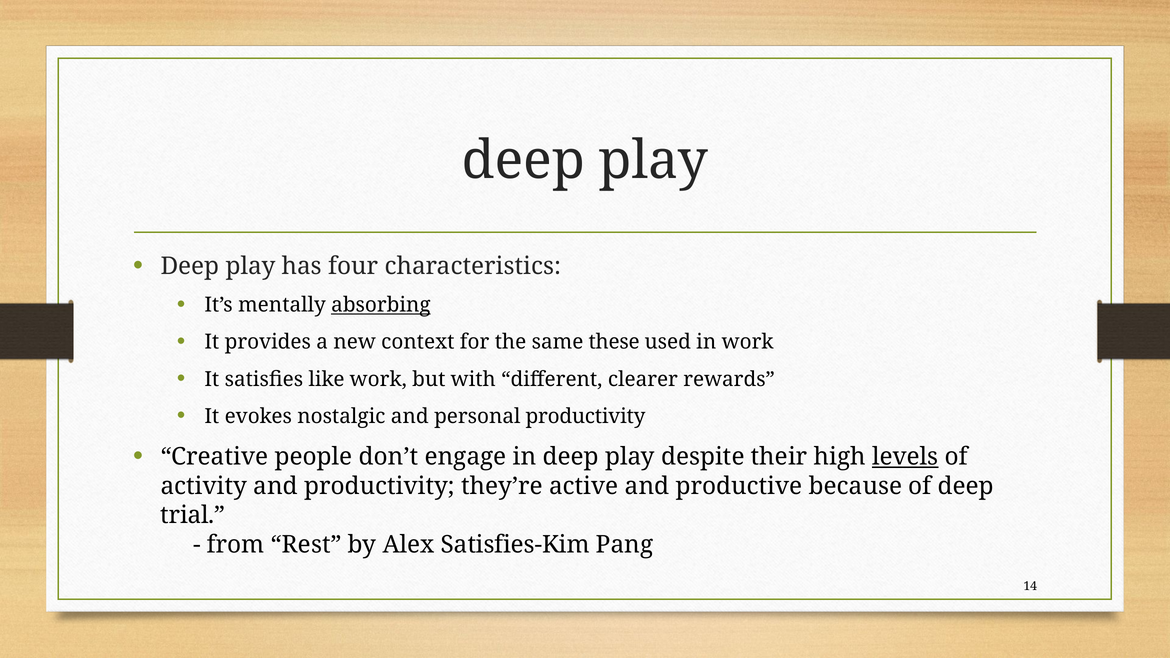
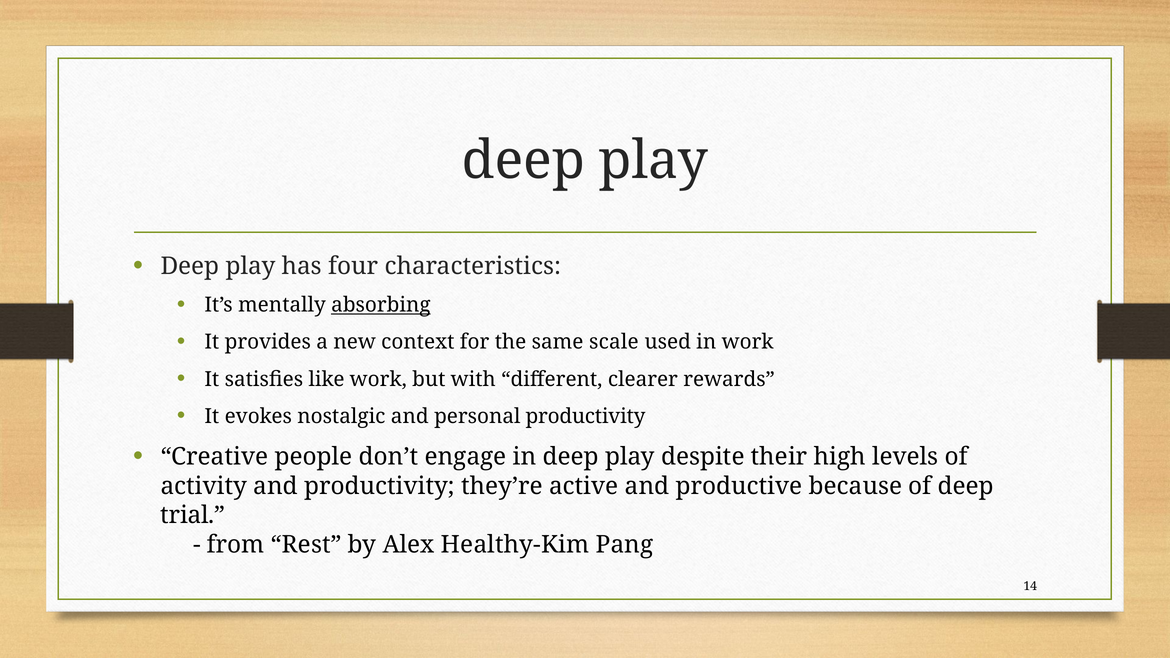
these: these -> scale (614, 342)
levels underline: present -> none (905, 457)
Satisfies-Kim: Satisfies-Kim -> Healthy-Kim (515, 545)
